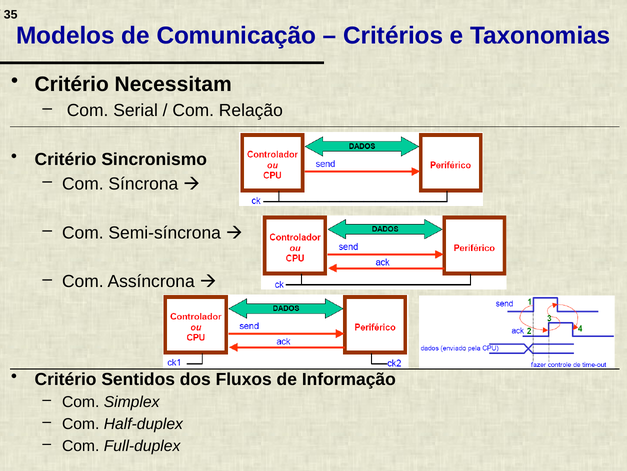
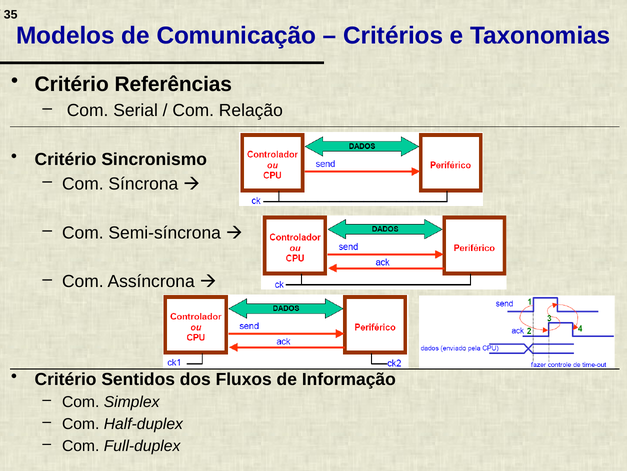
Necessitam: Necessitam -> Referências (173, 84)
